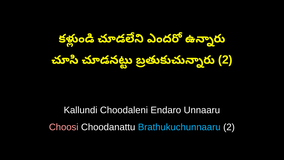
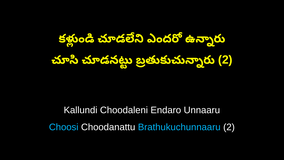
Choosi colour: pink -> light blue (64, 127)
